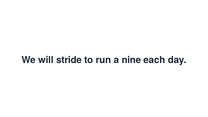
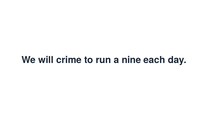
stride: stride -> crime (69, 60)
